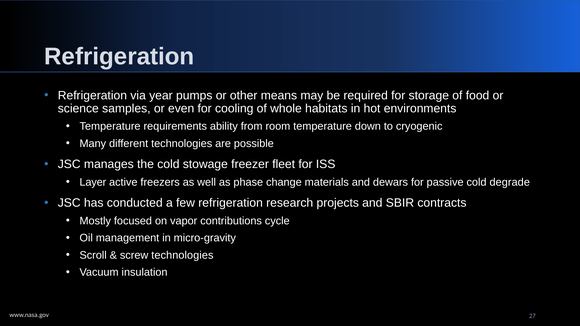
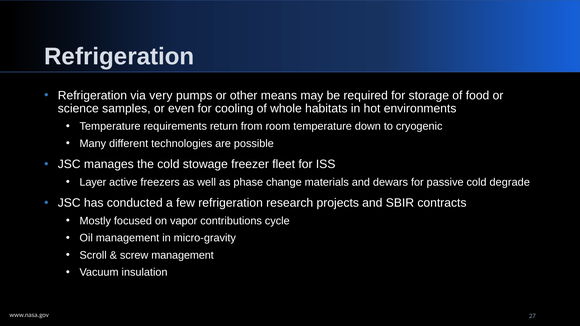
year: year -> very (161, 95)
ability: ability -> return (224, 126)
screw technologies: technologies -> management (182, 255)
